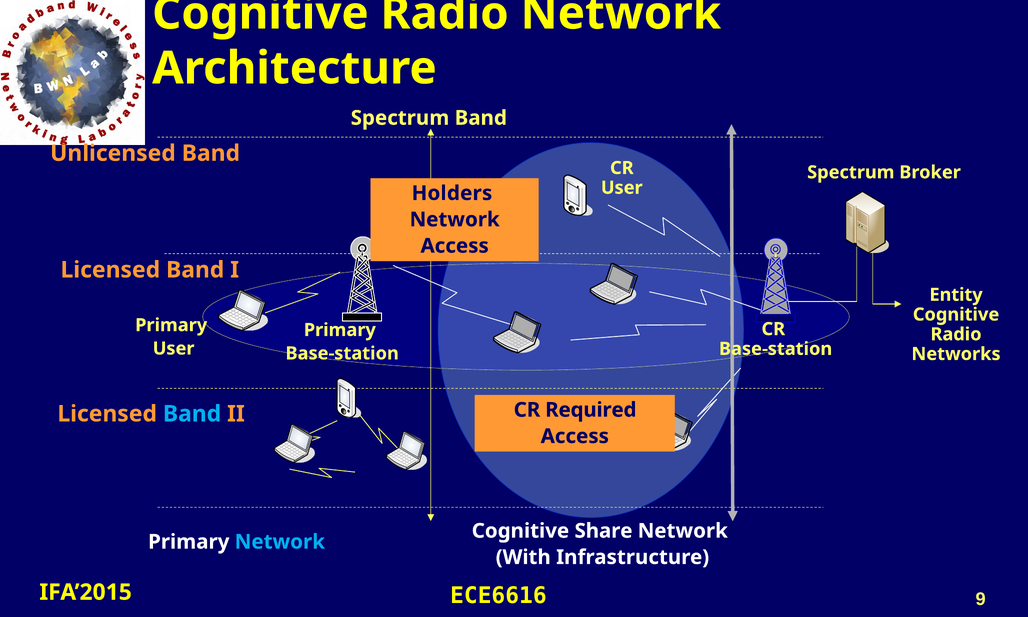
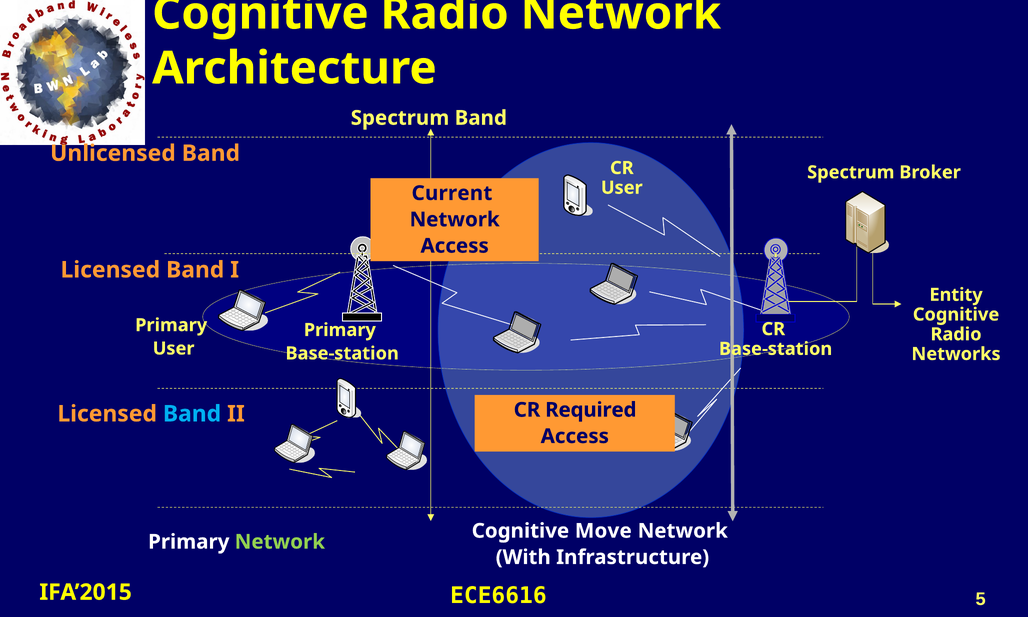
Holders: Holders -> Current (452, 193)
Share: Share -> Move (603, 531)
Network colour: light blue -> light green (280, 542)
9: 9 -> 5 (981, 599)
